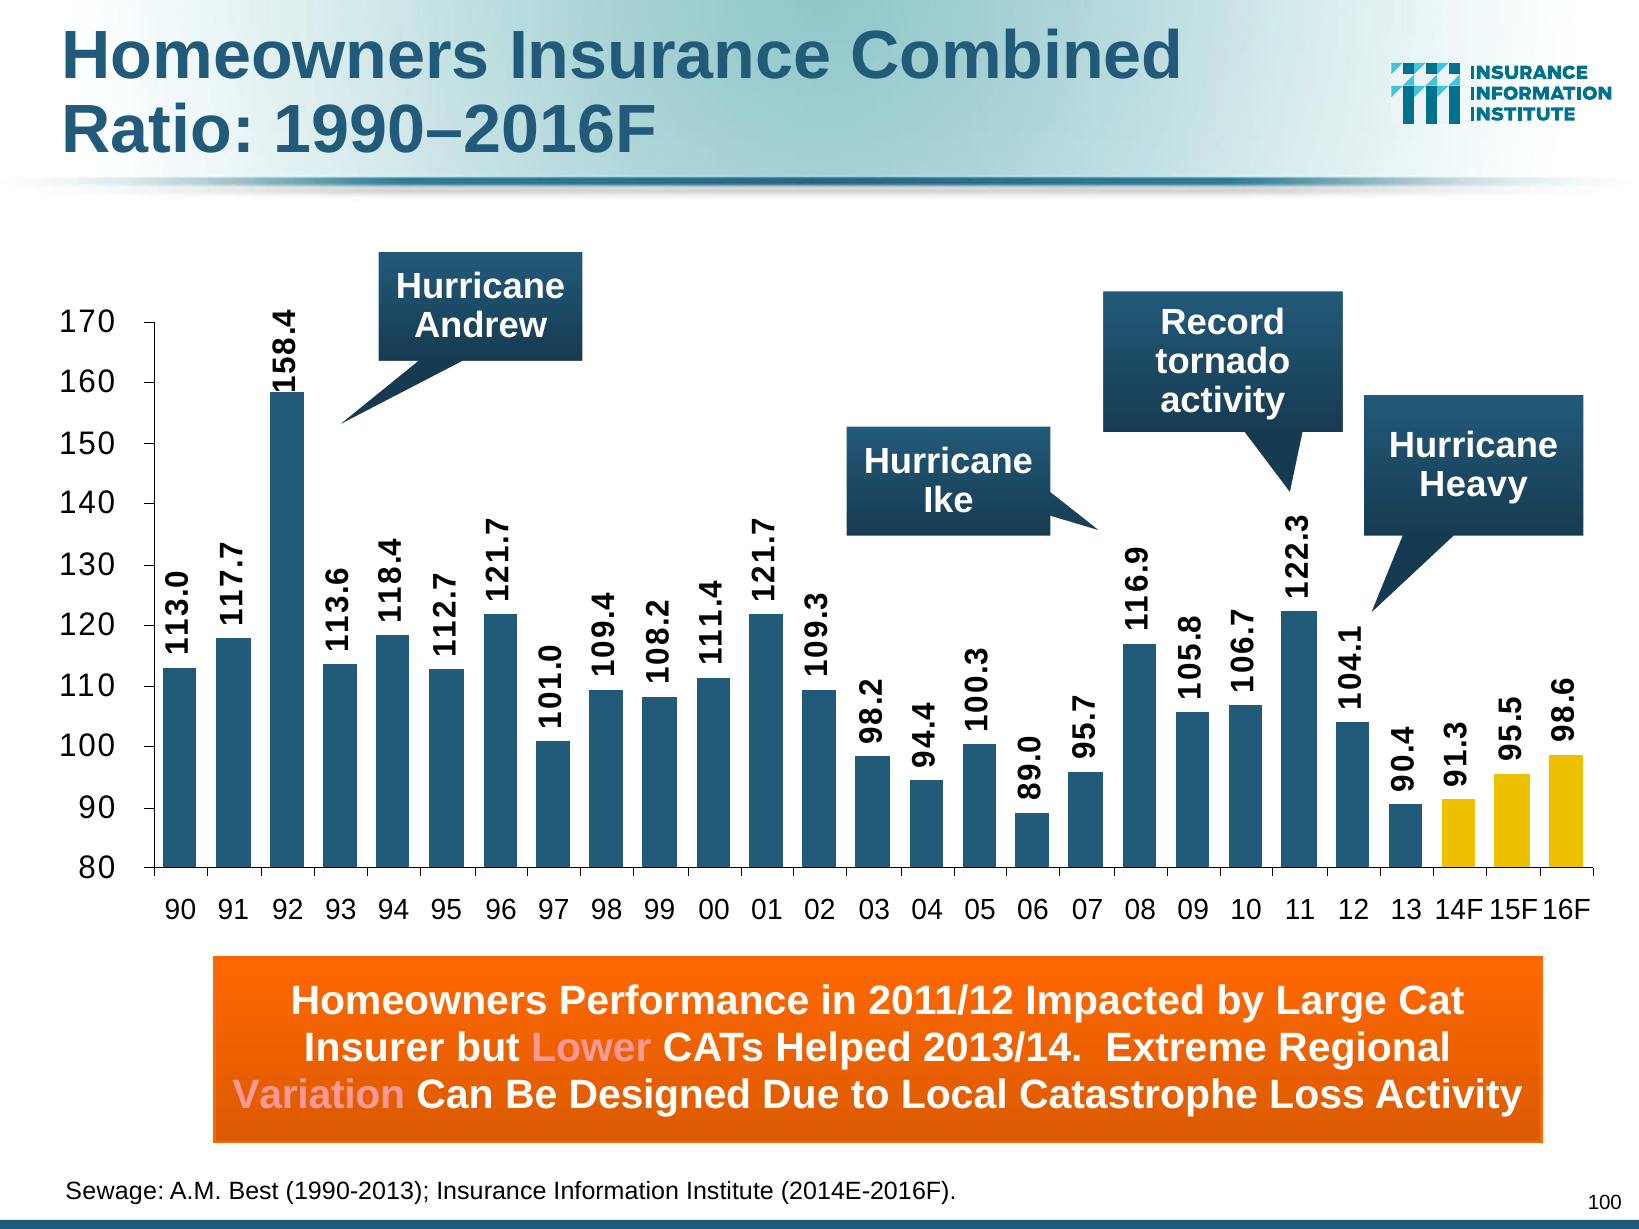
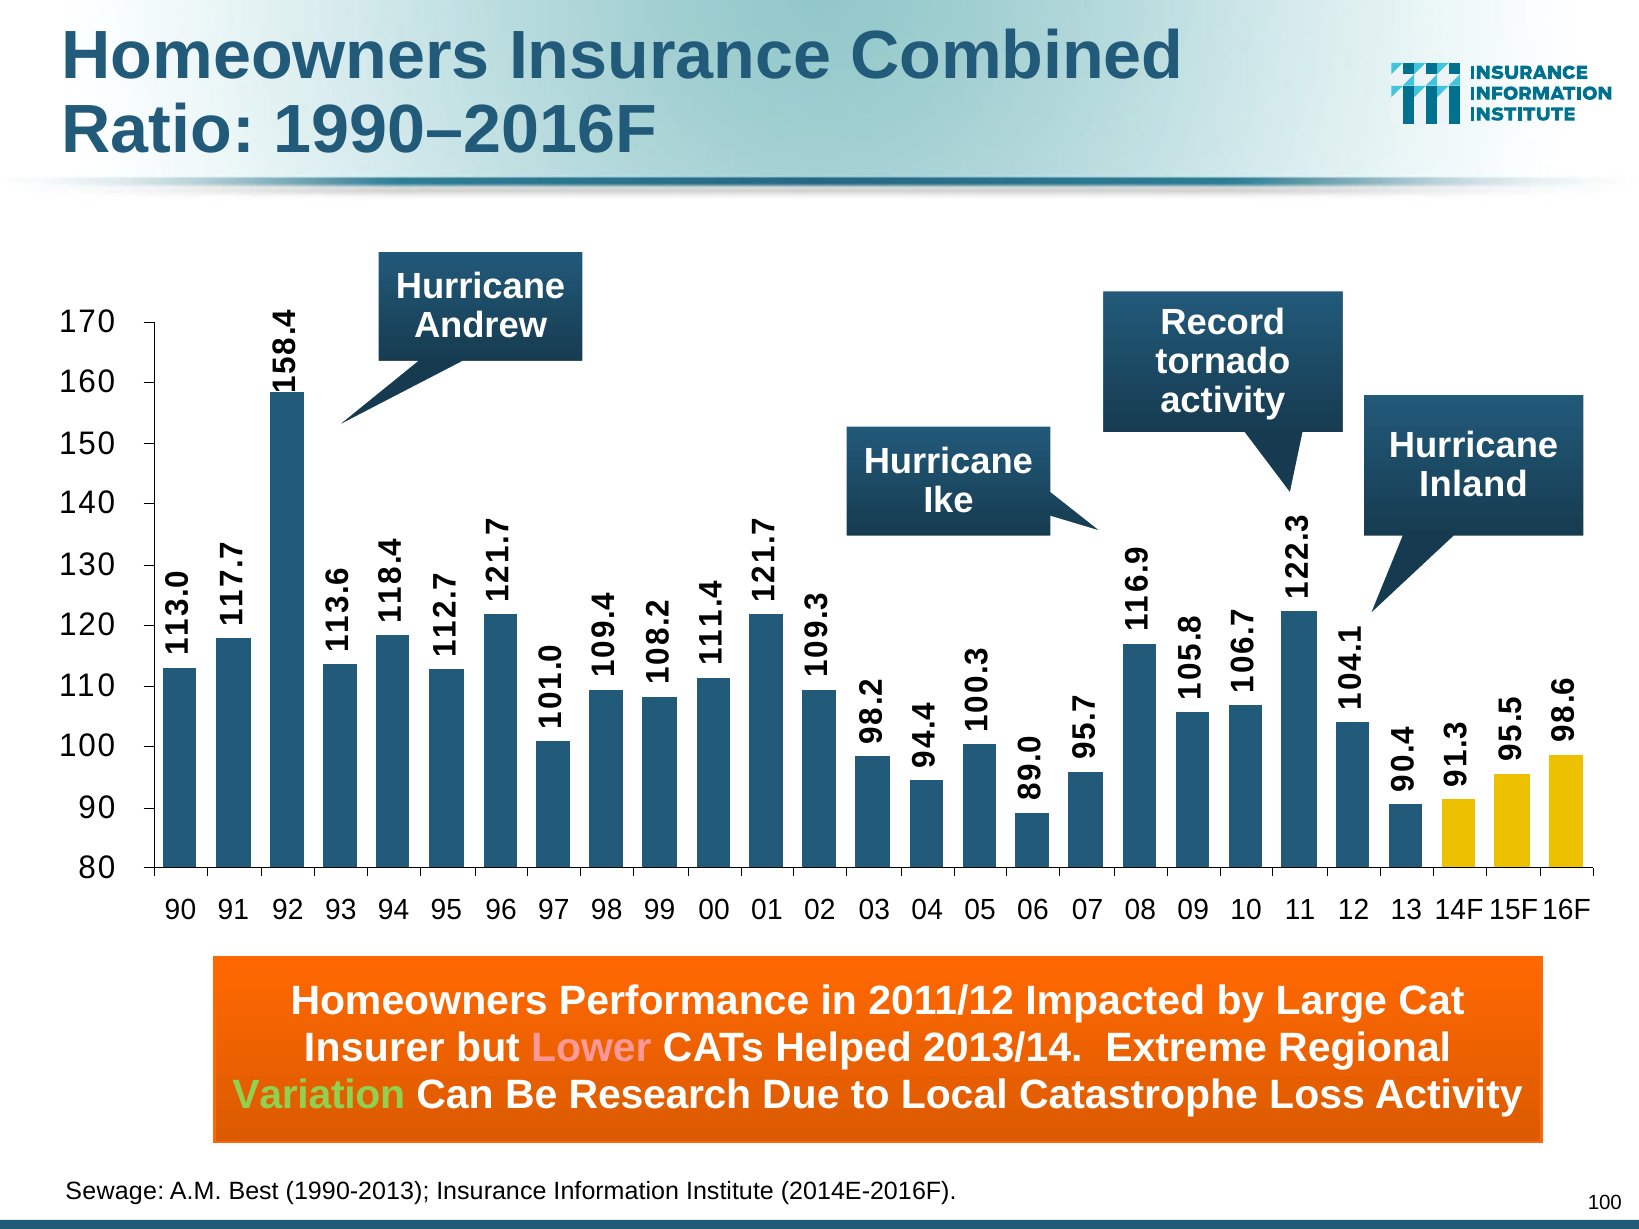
Heavy: Heavy -> Inland (1473, 485)
Variation colour: pink -> light green (319, 1095)
Designed: Designed -> Research (660, 1095)
